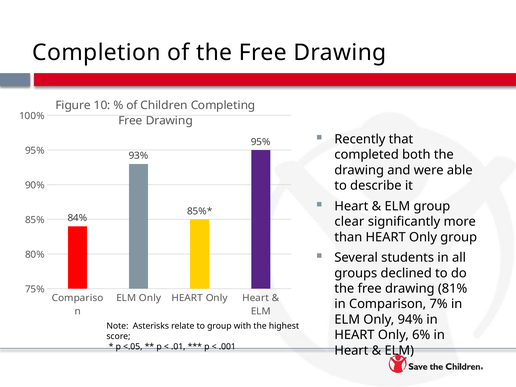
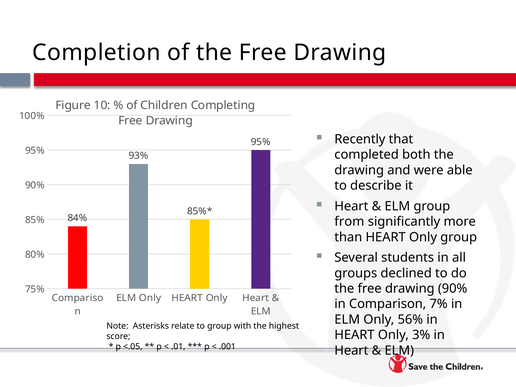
clear: clear -> from (349, 222)
drawing 81%: 81% -> 90% (453, 289)
94%: 94% -> 56% (410, 320)
6%: 6% -> 3% (421, 335)
